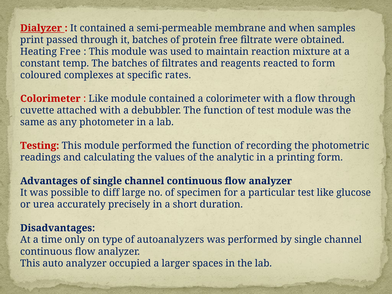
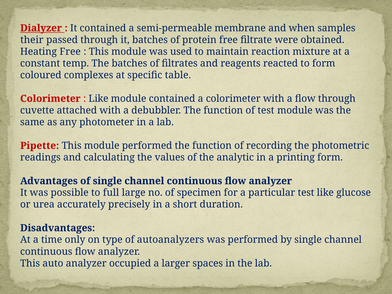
print: print -> their (32, 40)
rates: rates -> table (178, 75)
Testing: Testing -> Pipette (40, 146)
diff: diff -> full (111, 193)
